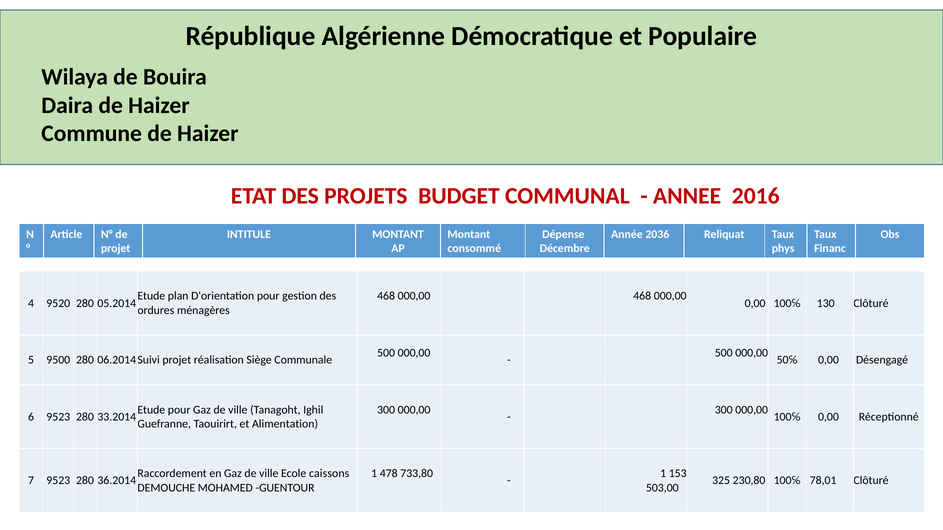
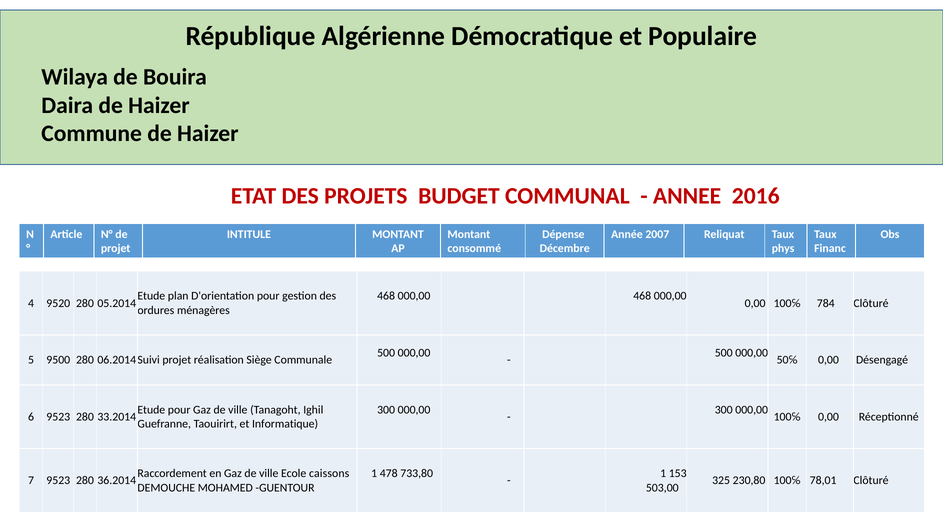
2036: 2036 -> 2007 (657, 234)
130: 130 -> 784 (826, 303)
Alimentation: Alimentation -> Informatique (285, 424)
